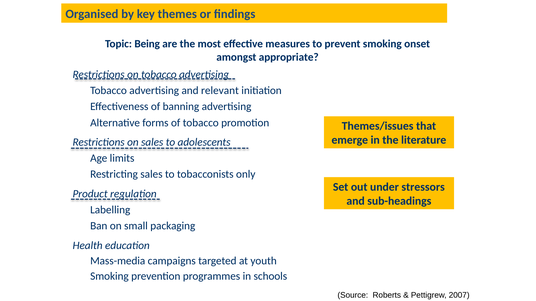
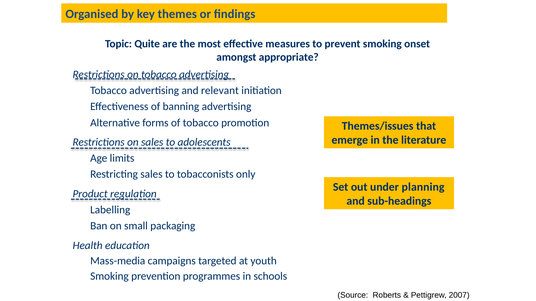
Being: Being -> Quite (147, 44)
stressors: stressors -> planning (423, 187)
